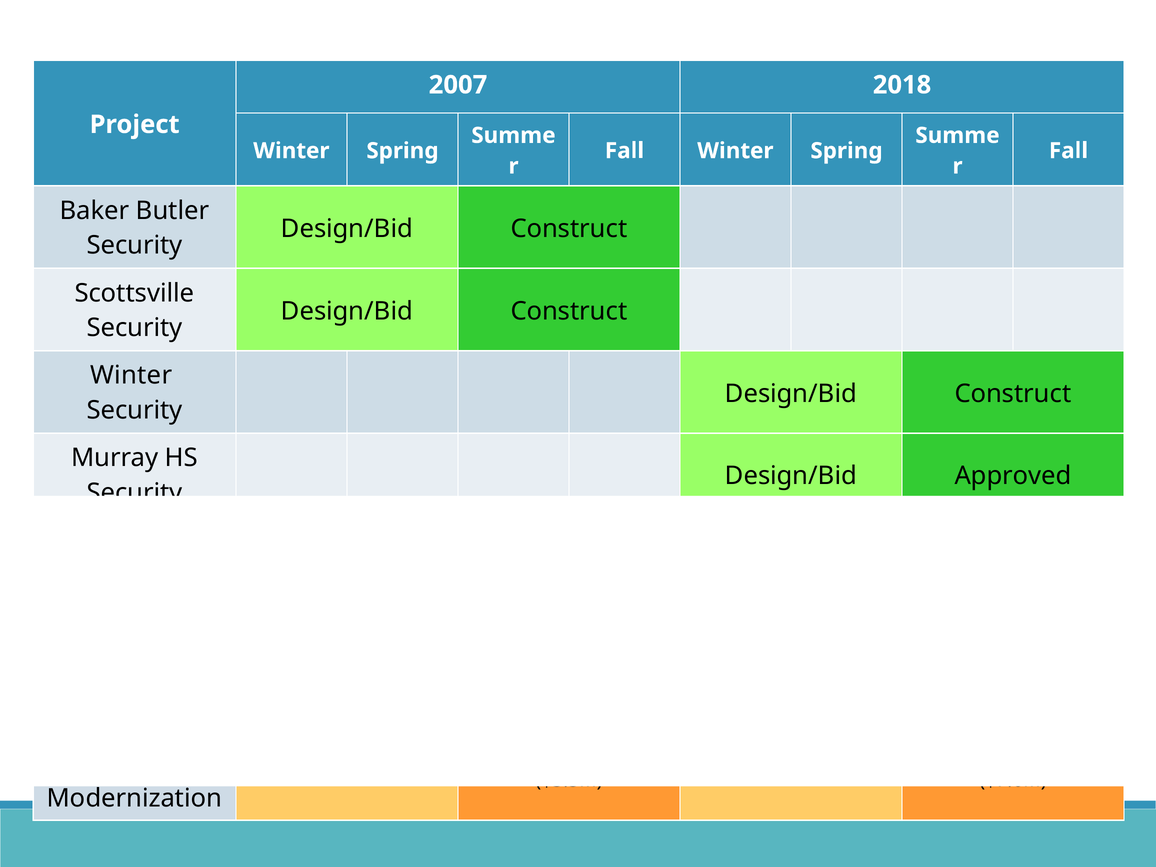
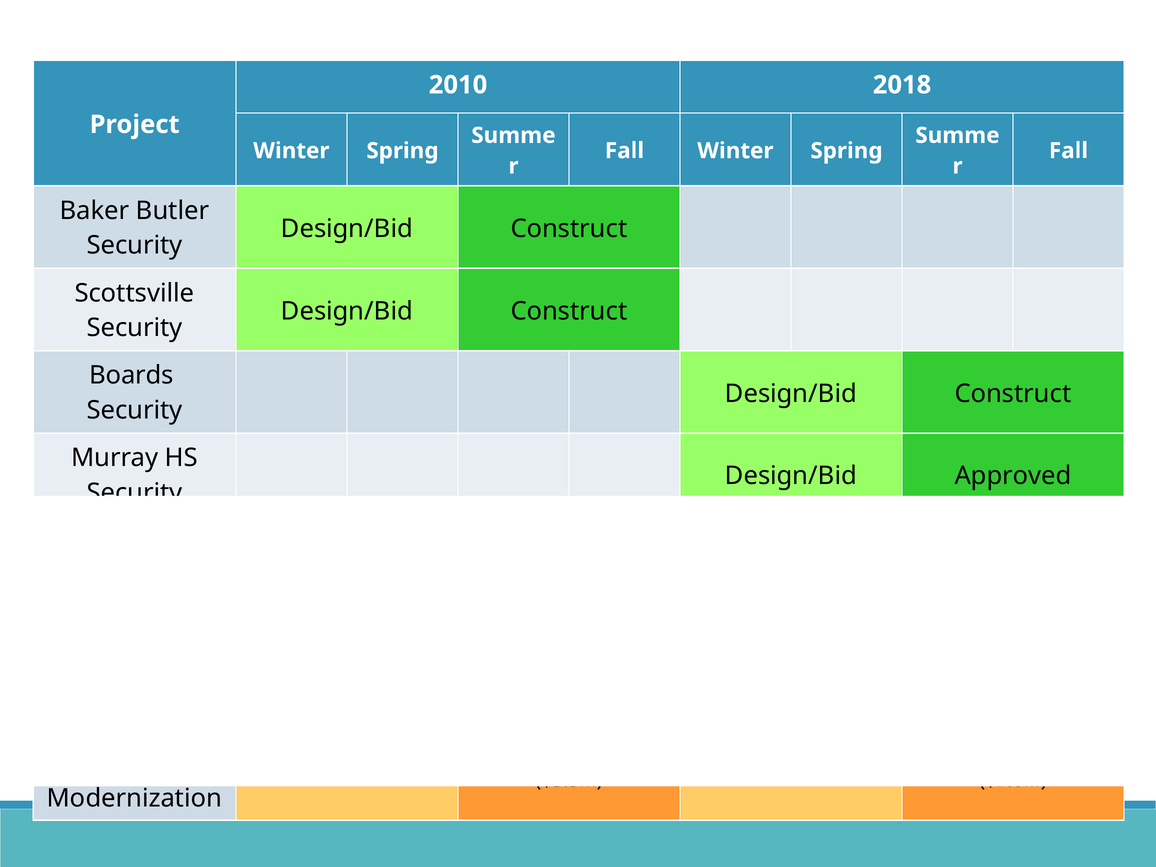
2007: 2007 -> 2010 (458, 85)
Winter: Winter -> Boards (131, 376)
